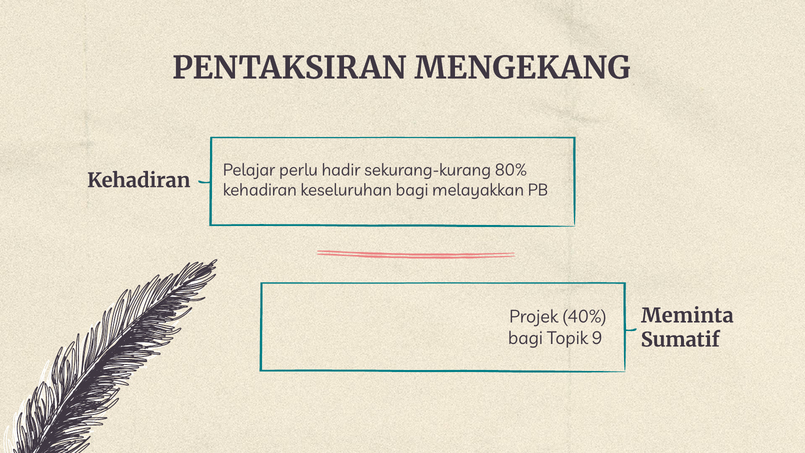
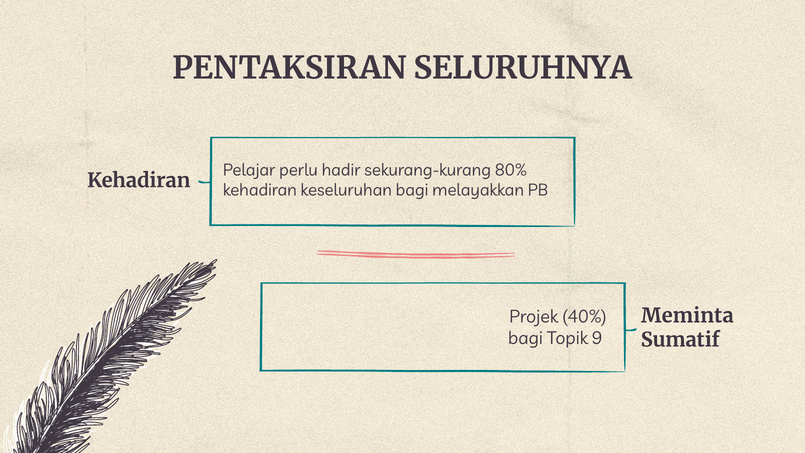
MENGEKANG: MENGEKANG -> SELURUHNYA (523, 68)
